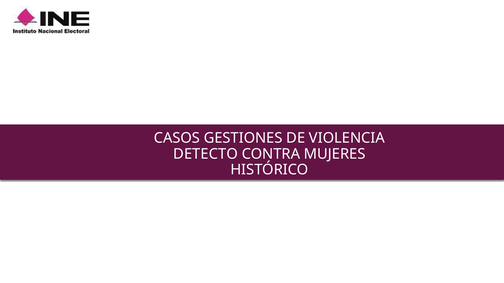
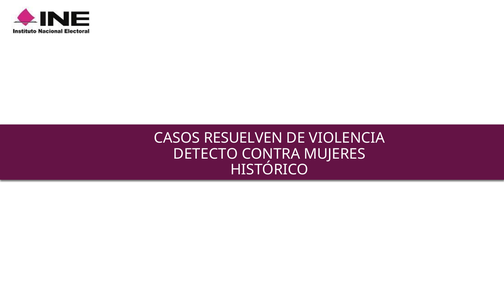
GESTIONES: GESTIONES -> RESUELVEN (243, 138)
